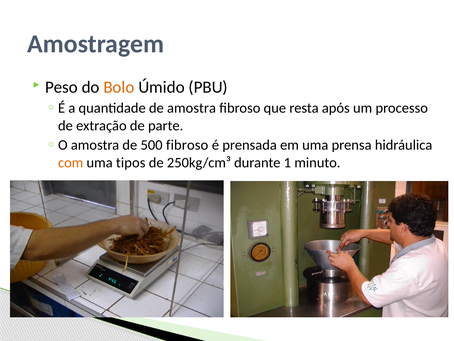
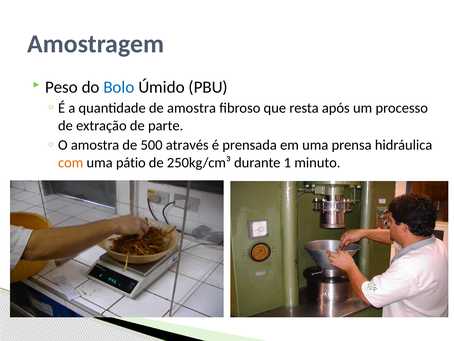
Bolo colour: orange -> blue (119, 87)
500 fibroso: fibroso -> através (187, 145)
tipos: tipos -> pátio (131, 162)
